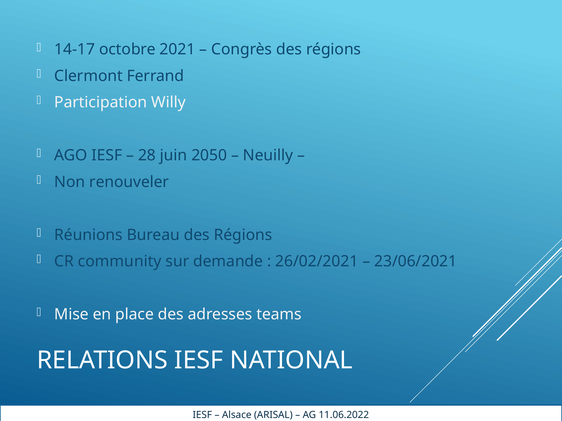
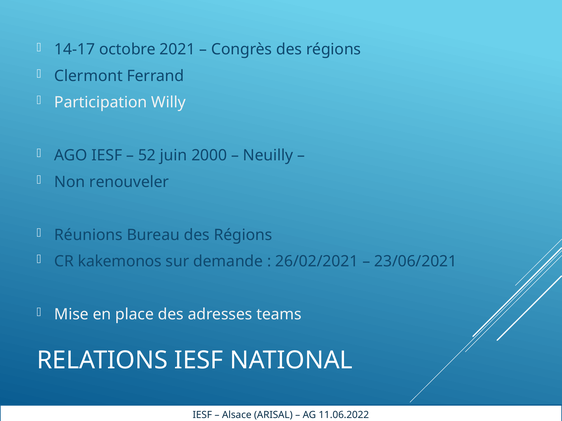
28: 28 -> 52 (147, 156)
2050: 2050 -> 2000 (209, 156)
community: community -> kakemonos (120, 262)
